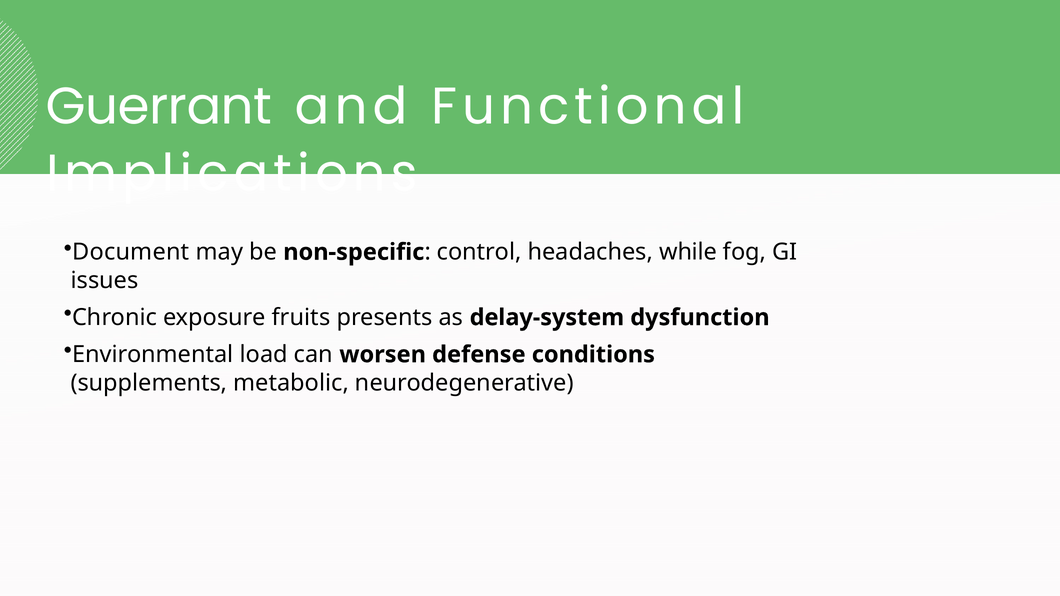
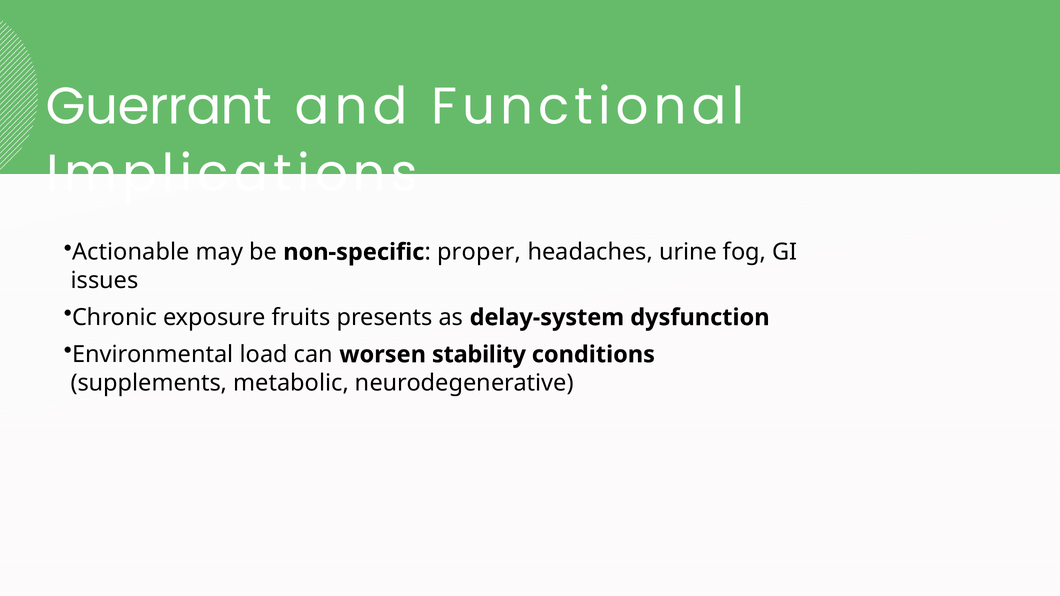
Document: Document -> Actionable (131, 252)
control: control -> proper (479, 252)
while: while -> urine (688, 252)
defense: defense -> stability (479, 355)
